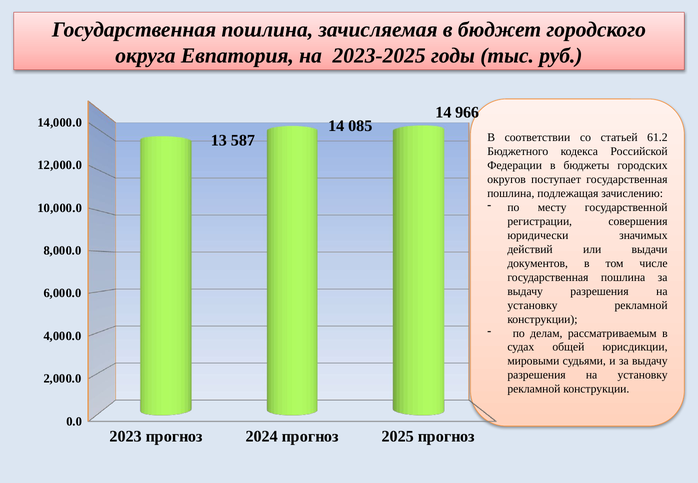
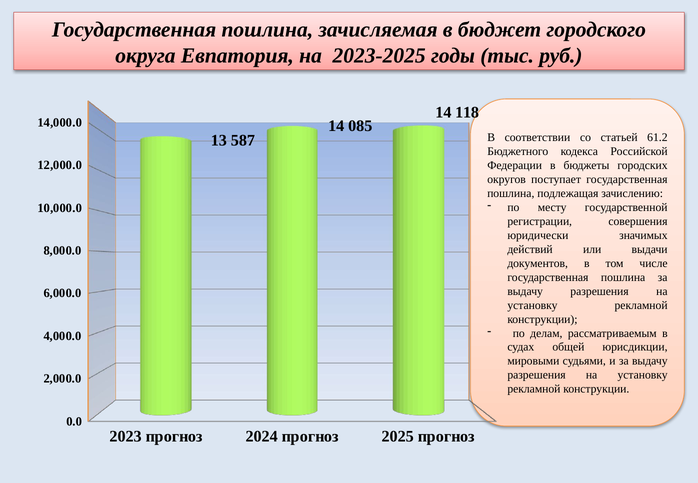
966: 966 -> 118 (467, 112)
